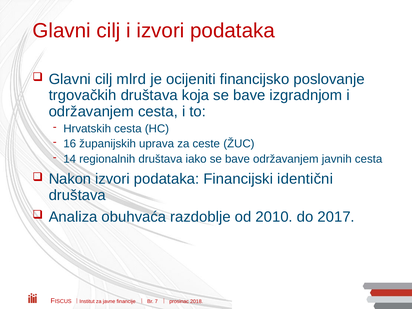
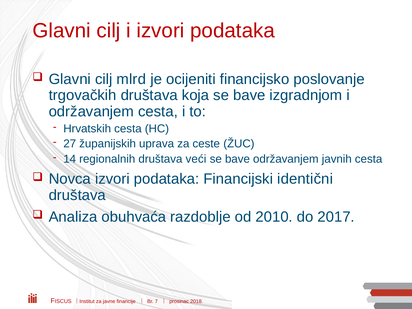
16: 16 -> 27 (70, 144)
iako: iako -> veći (196, 159)
Nakon: Nakon -> Novca (70, 179)
